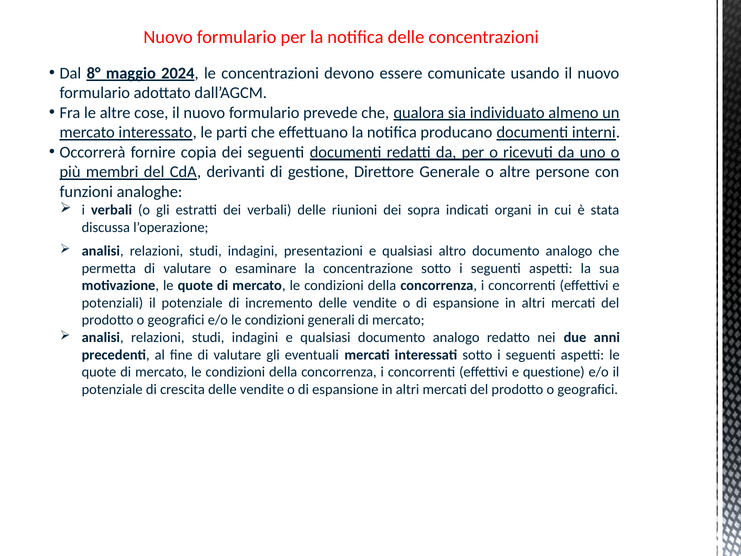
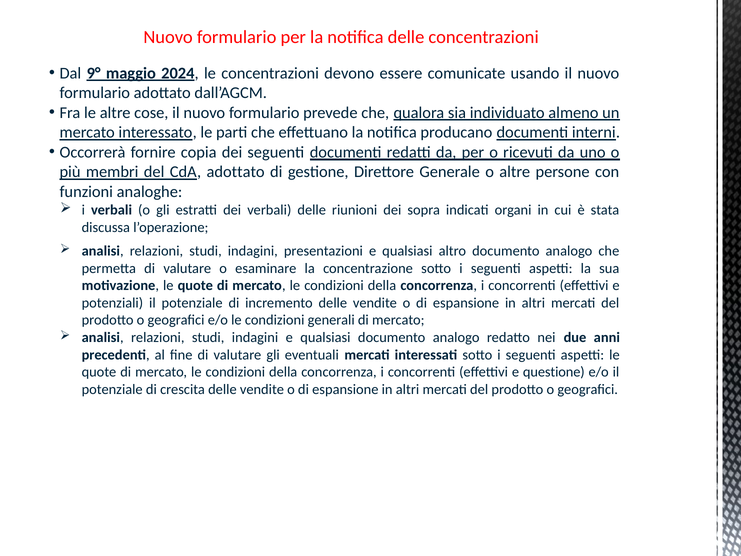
8°: 8° -> 9° (94, 73)
CdA derivanti: derivanti -> adottato (236, 172)
